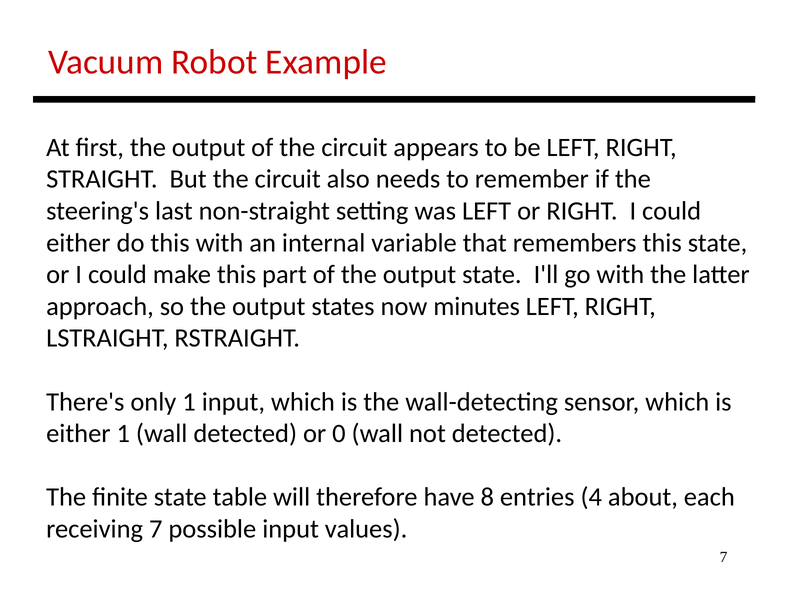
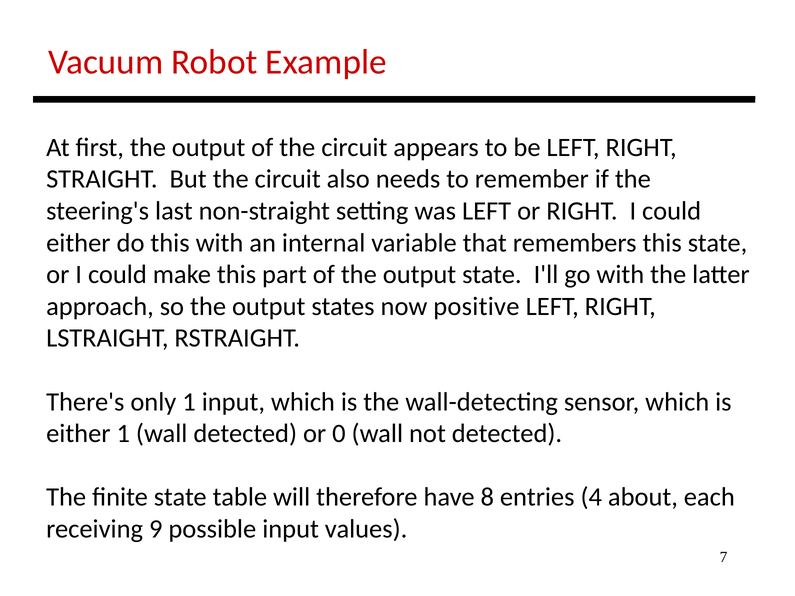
minutes: minutes -> positive (476, 307)
receiving 7: 7 -> 9 (156, 529)
